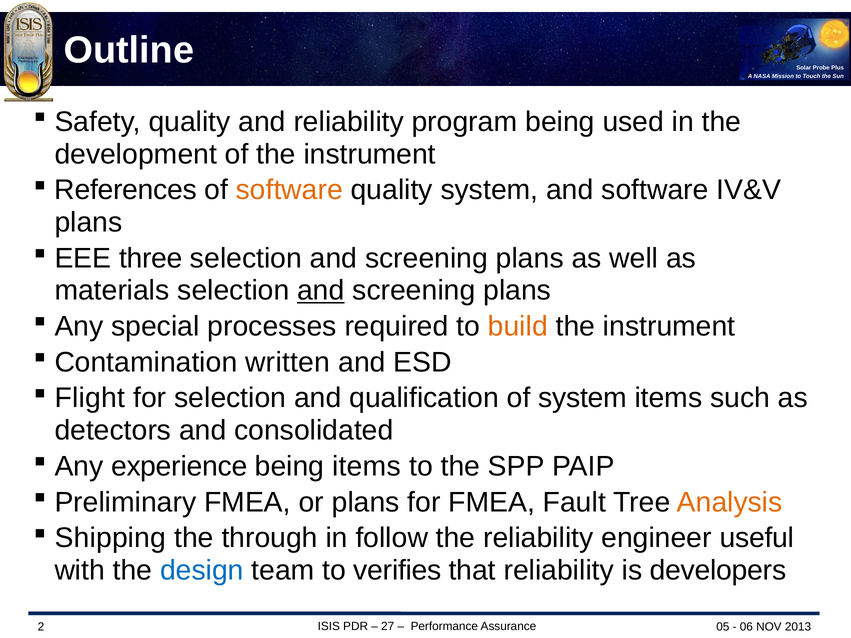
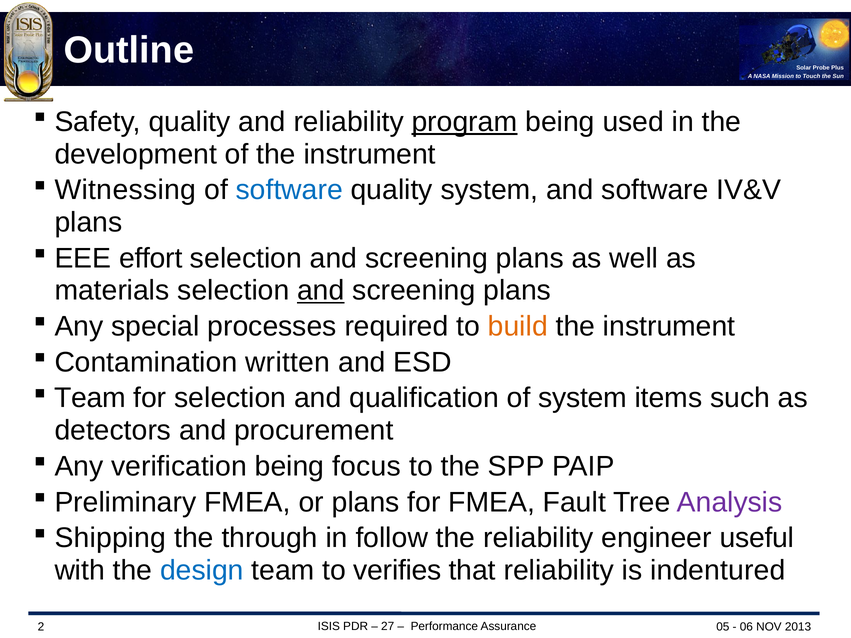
program underline: none -> present (465, 122)
References: References -> Witnessing (125, 190)
software colour: orange -> blue (289, 190)
three: three -> effort (151, 258)
Flight: Flight -> Team (90, 398)
consolidated: consolidated -> procurement (314, 431)
experience: experience -> verification (179, 466)
being items: items -> focus (366, 466)
Analysis colour: orange -> purple (730, 502)
developers: developers -> indentured (718, 571)
